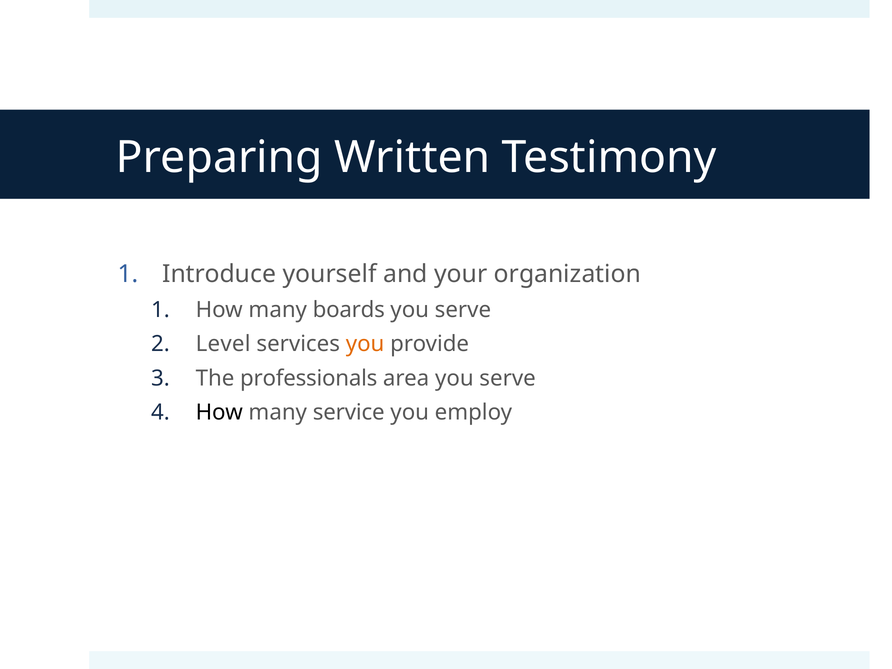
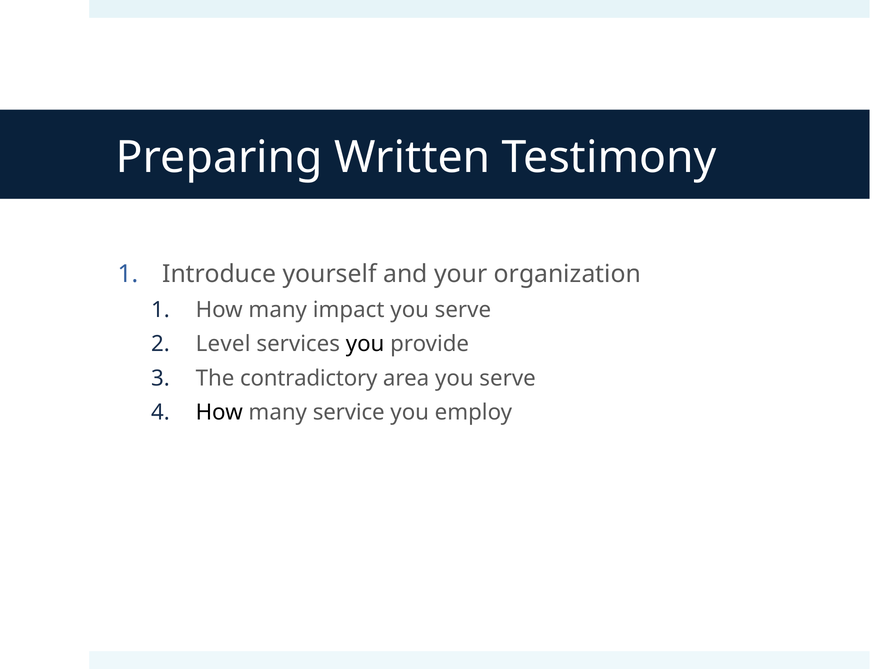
boards: boards -> impact (349, 310)
you colour: orange -> black (365, 344)
professionals: professionals -> contradictory (309, 378)
